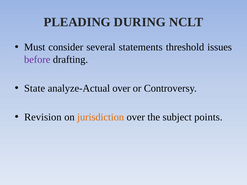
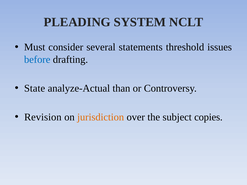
DURING: DURING -> SYSTEM (140, 22)
before colour: purple -> blue (37, 60)
analyze-Actual over: over -> than (121, 88)
points: points -> copies (208, 117)
